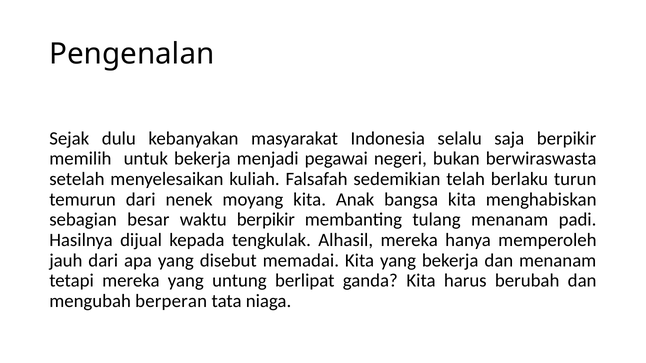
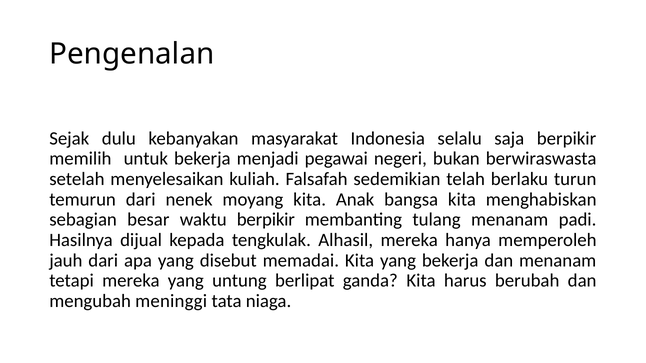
berperan: berperan -> meninggi (171, 301)
